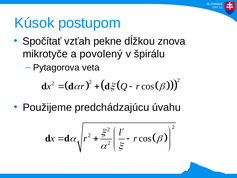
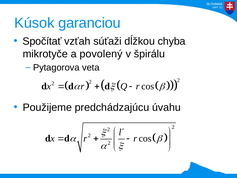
postupom: postupom -> garanciou (89, 23)
pekne: pekne -> súťaži (107, 41)
znova: znova -> chyba (172, 41)
